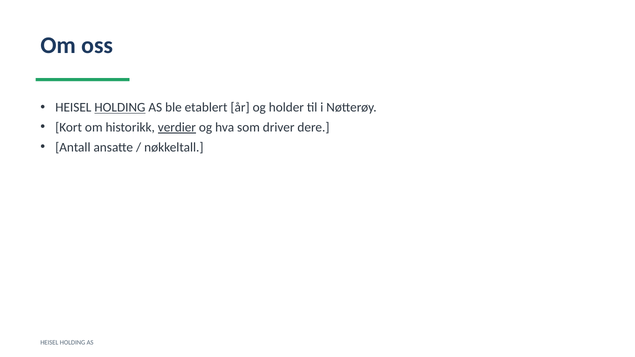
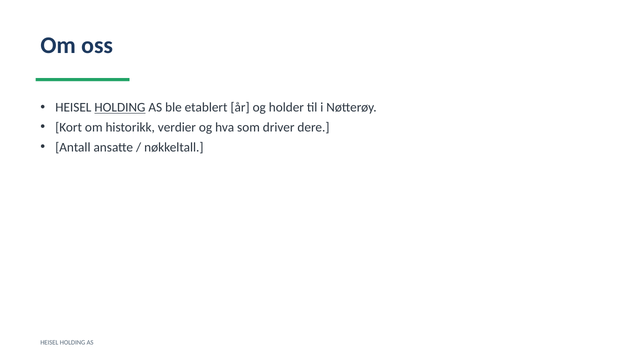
verdier underline: present -> none (177, 127)
